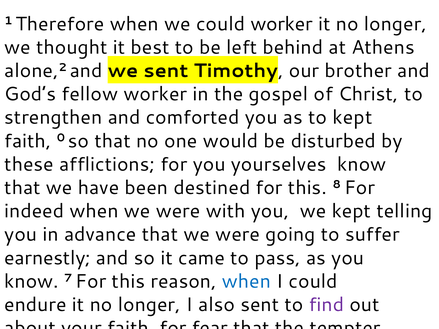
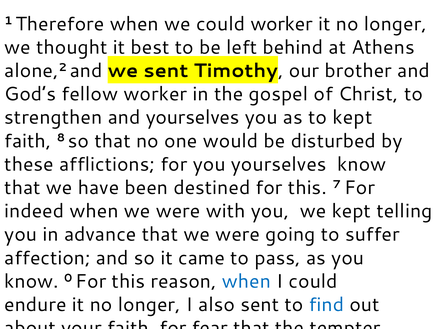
and comforted: comforted -> yourselves (193, 118)
0: 0 -> 8 (61, 138)
8: 8 -> 7 (337, 185)
earnestly: earnestly -> affection (47, 258)
7: 7 -> 0 (68, 278)
find colour: purple -> blue (326, 305)
